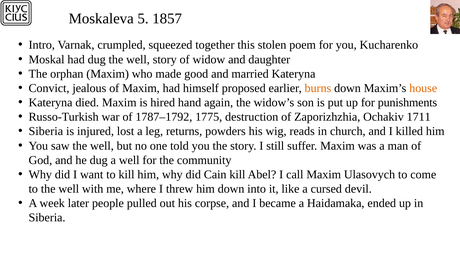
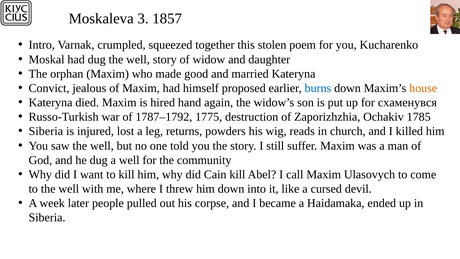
5: 5 -> 3 (143, 19)
burns colour: orange -> blue (318, 88)
punishments: punishments -> схаменувся (407, 102)
1711: 1711 -> 1785 (419, 117)
